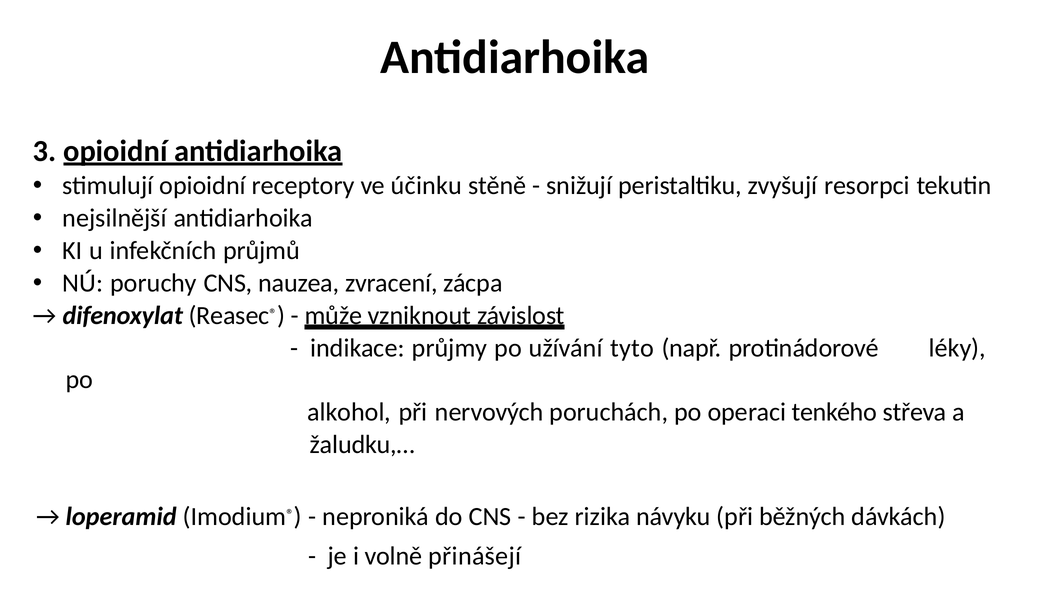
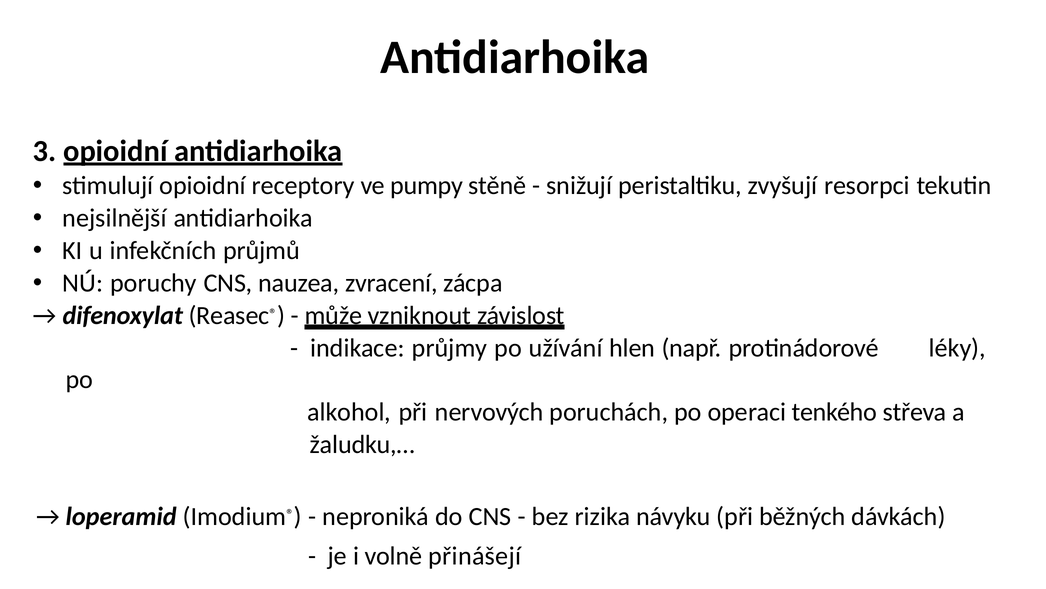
účinku: účinku -> pumpy (427, 186)
tyto: tyto -> hlen (632, 348)
